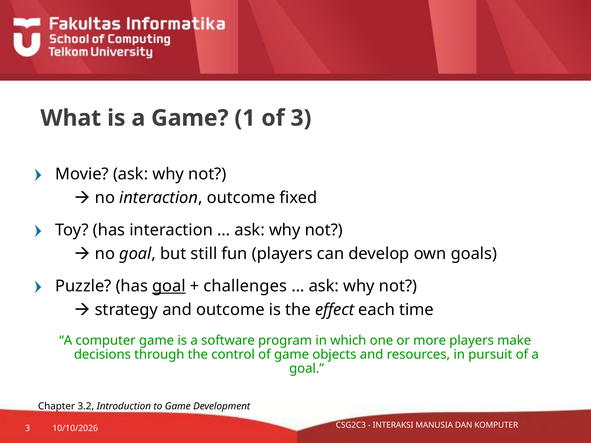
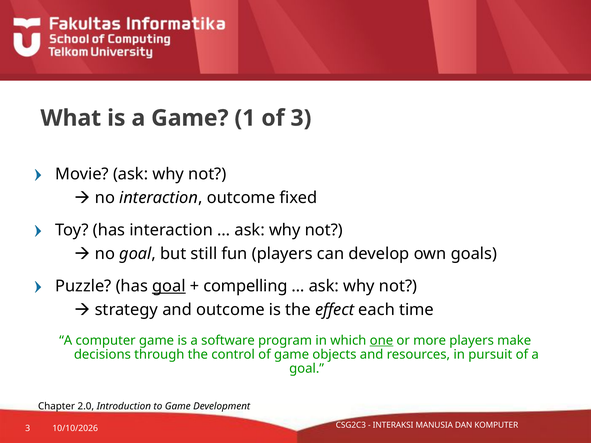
challenges: challenges -> compelling (245, 286)
one underline: none -> present (381, 341)
3.2: 3.2 -> 2.0 (86, 406)
